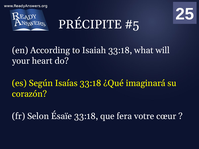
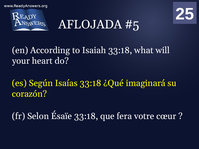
PRÉCIPITE: PRÉCIPITE -> AFLOJADA (90, 25)
